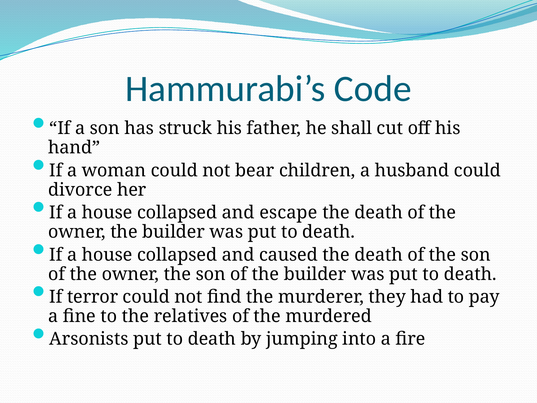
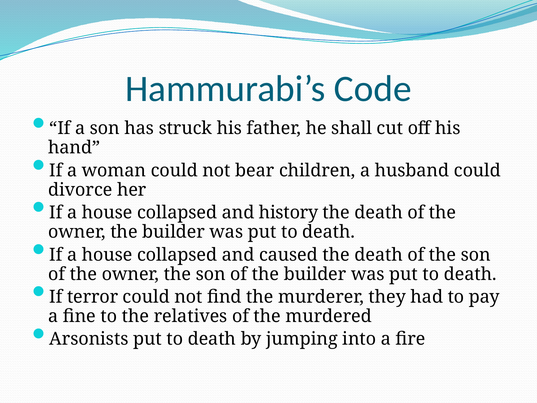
escape: escape -> history (289, 213)
